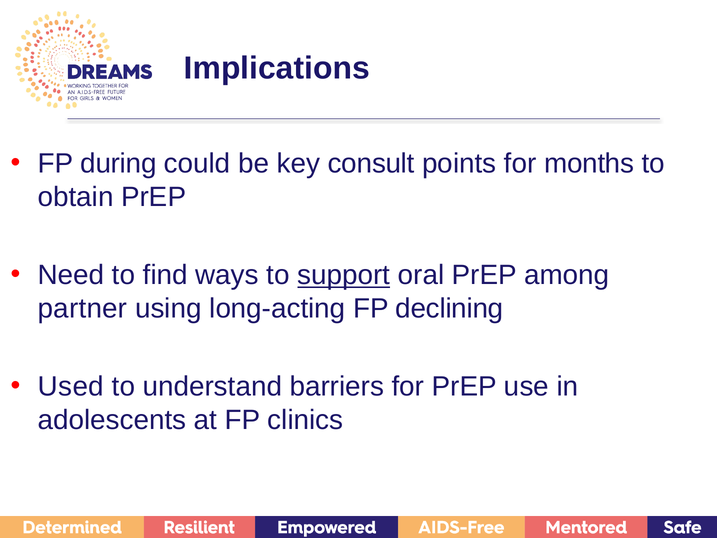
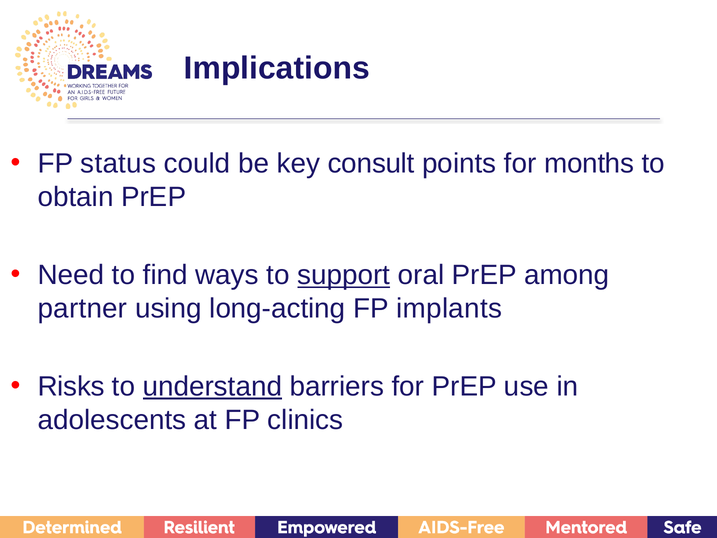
during: during -> status (118, 164)
declining: declining -> implants (449, 308)
Used: Used -> Risks (71, 386)
understand underline: none -> present (212, 386)
